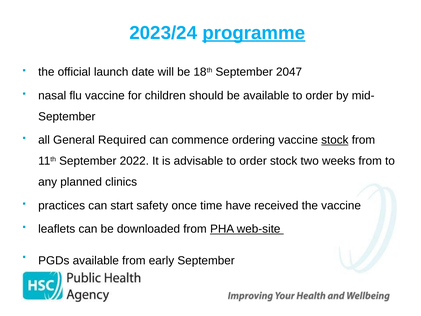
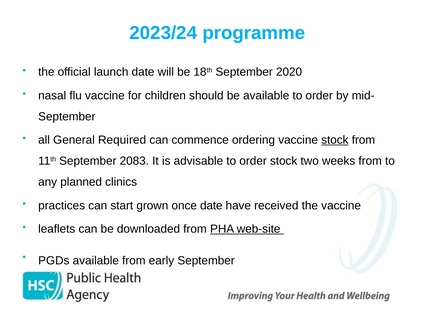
programme underline: present -> none (254, 33)
2047: 2047 -> 2020 (289, 72)
2022: 2022 -> 2083 (134, 161)
safety: safety -> grown (152, 205)
once time: time -> date (211, 205)
